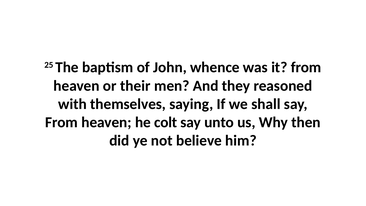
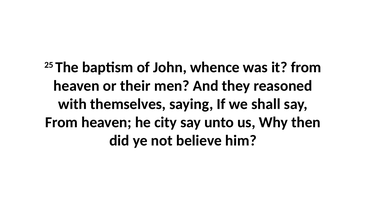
colt: colt -> city (166, 122)
